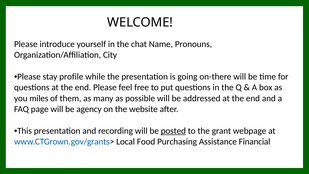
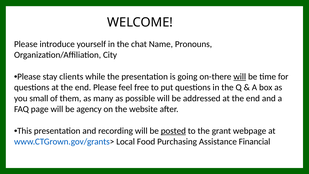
profile: profile -> clients (71, 77)
will underline: none -> present (240, 77)
miles: miles -> small (39, 98)
